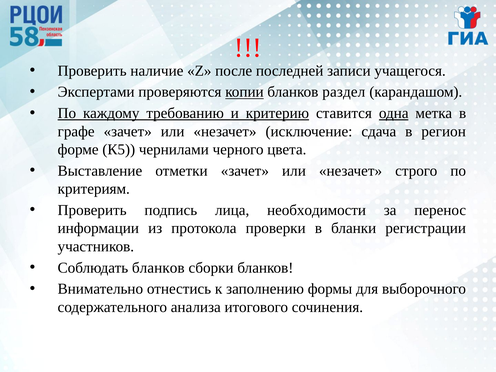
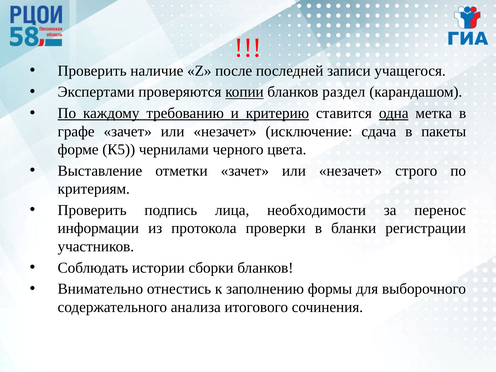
регион: регион -> пакеты (444, 131)
Соблюдать бланков: бланков -> истории (158, 268)
